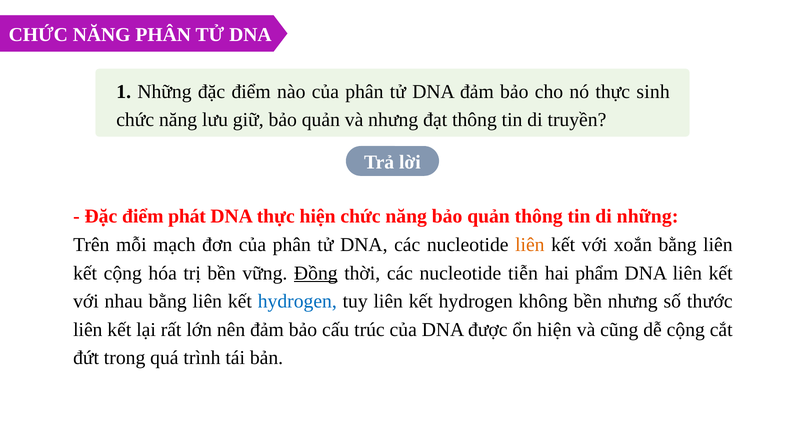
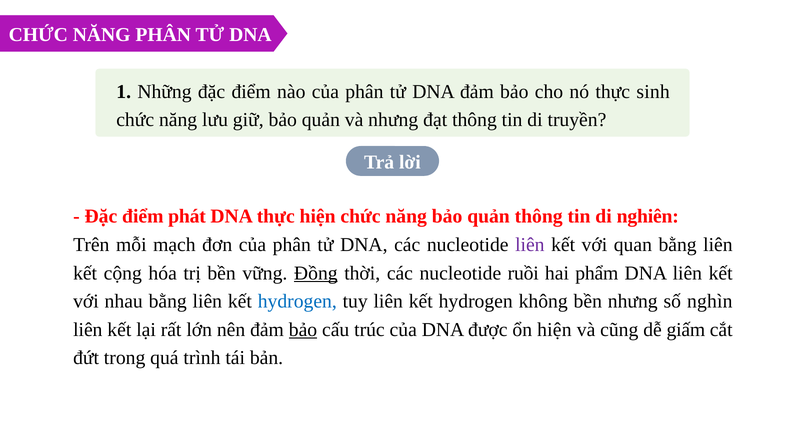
di những: những -> nghiên (648, 216)
liên colour: orange -> purple (530, 245)
xoắn: xoắn -> quan (633, 245)
tiễn: tiễn -> ruồi (523, 273)
thước: thước -> nghìn (710, 301)
bảo underline: none -> present (303, 329)
dễ cộng: cộng -> giấm (686, 329)
